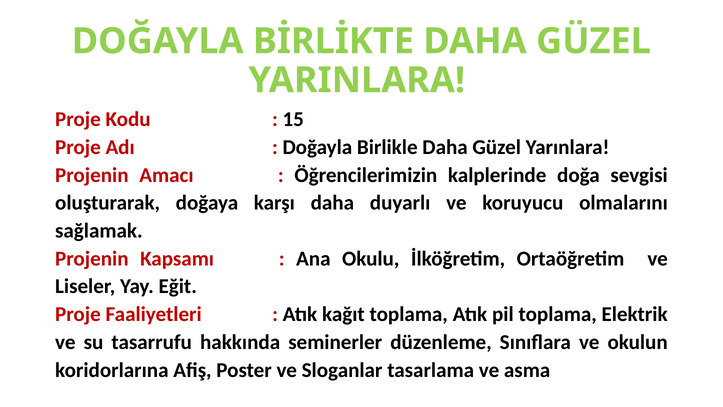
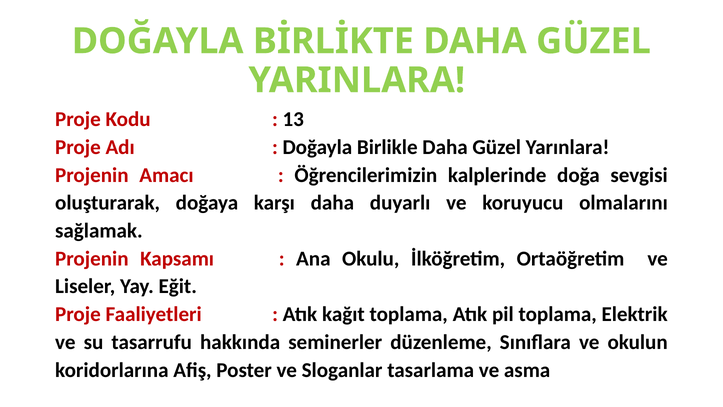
15: 15 -> 13 (293, 119)
